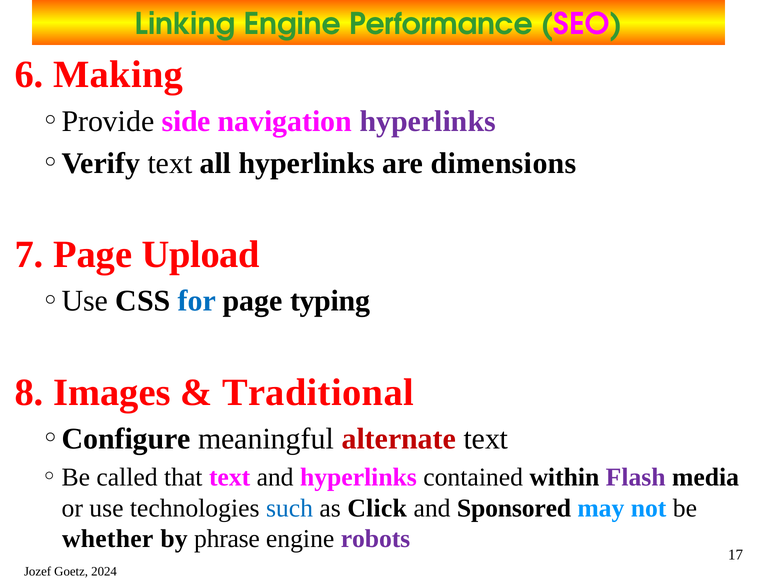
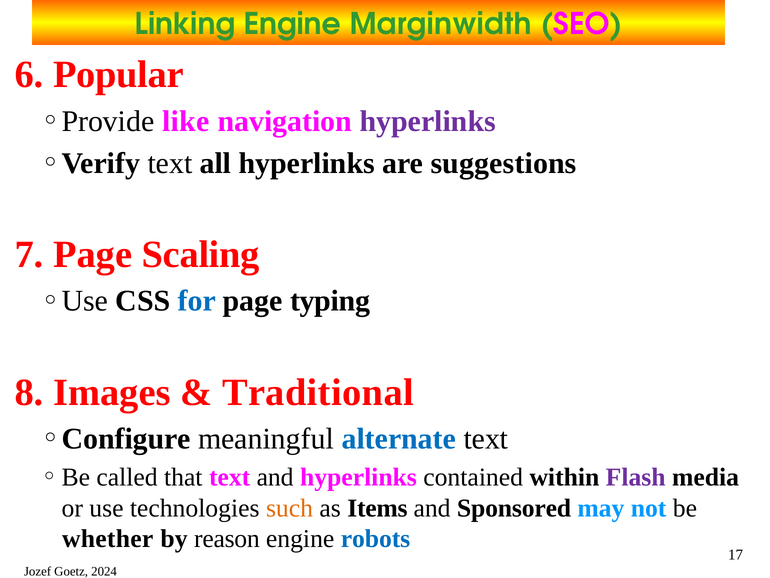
Performance: Performance -> Marginwidth (441, 25)
Making: Making -> Popular (118, 75)
side: side -> like (186, 121)
dimensions: dimensions -> suggestions (504, 163)
Upload: Upload -> Scaling (201, 254)
alternate colour: red -> blue (399, 439)
such colour: blue -> orange (289, 508)
Click: Click -> Items (377, 508)
phrase: phrase -> reason (227, 538)
robots colour: purple -> blue (376, 538)
